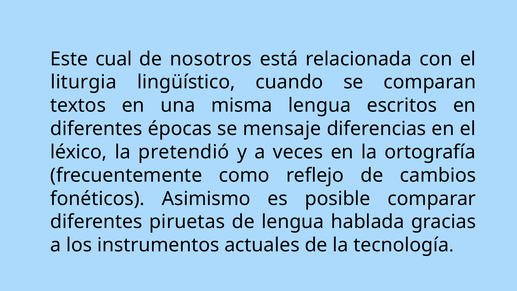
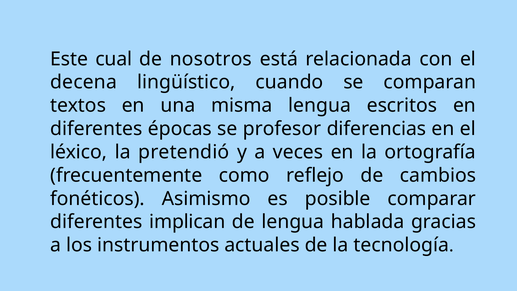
liturgia: liturgia -> decena (84, 82)
mensaje: mensaje -> profesor (282, 129)
piruetas: piruetas -> implican (187, 222)
